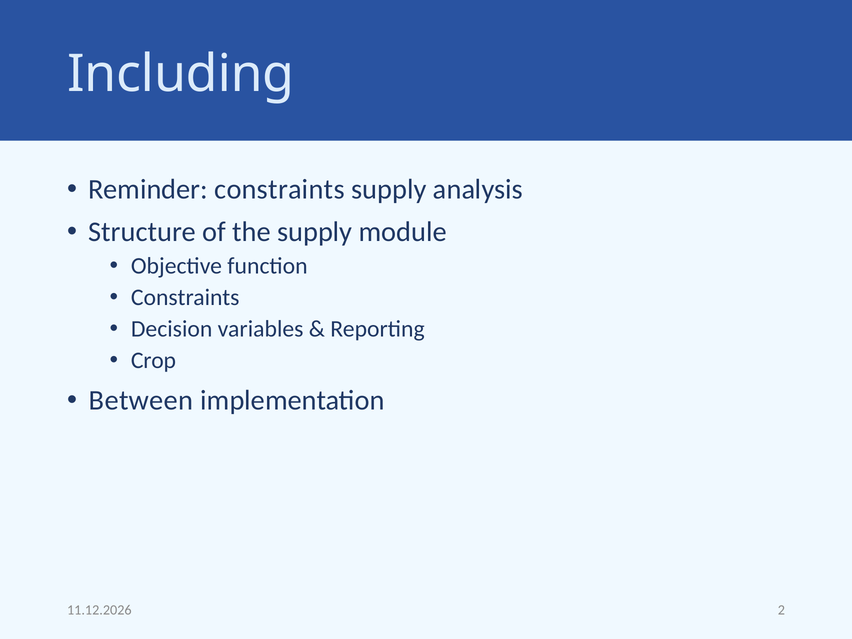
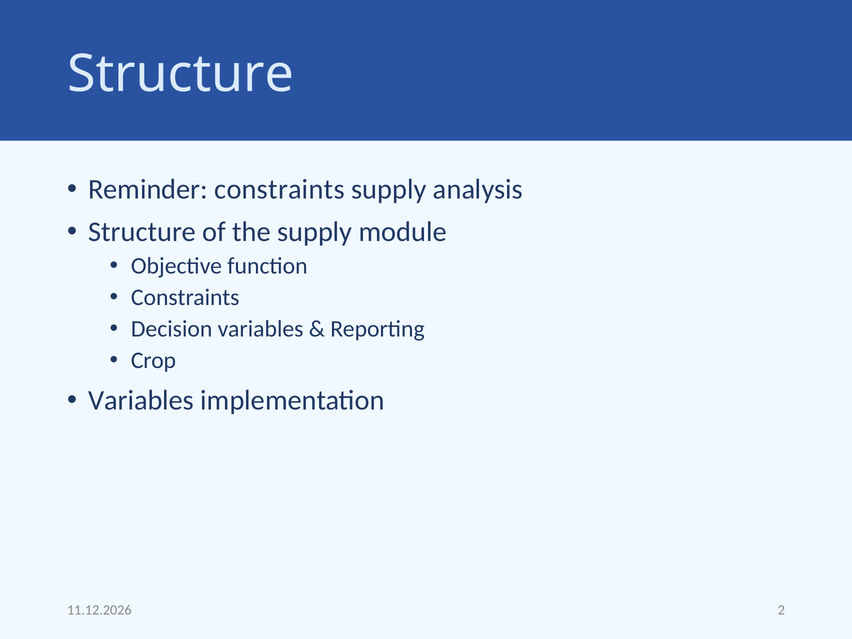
Including: Including -> Structure (181, 74)
Between: Between -> Variables (141, 401)
